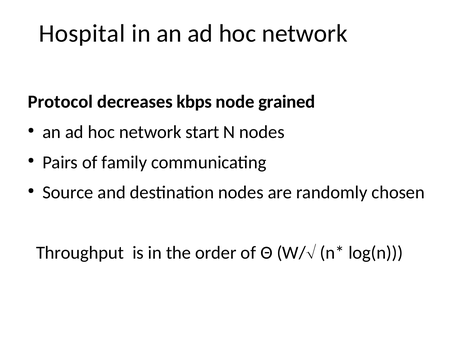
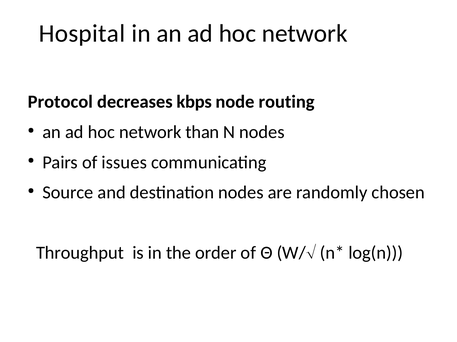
grained: grained -> routing (287, 102)
start: start -> than (202, 132)
family: family -> issues (124, 163)
